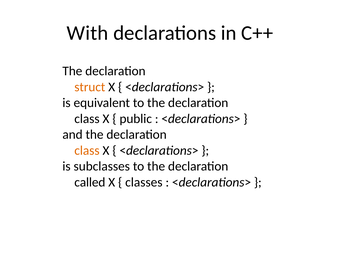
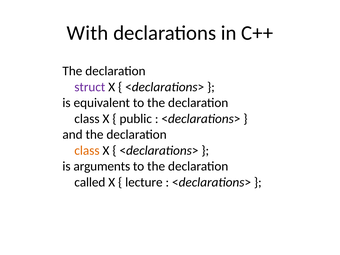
struct colour: orange -> purple (90, 87)
subclasses: subclasses -> arguments (102, 166)
classes: classes -> lecture (144, 182)
